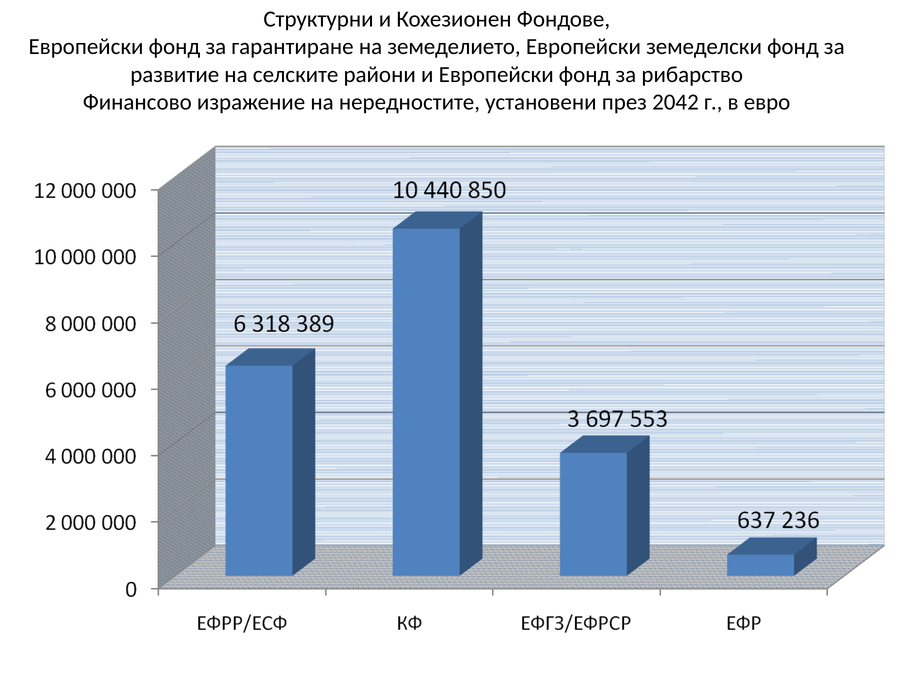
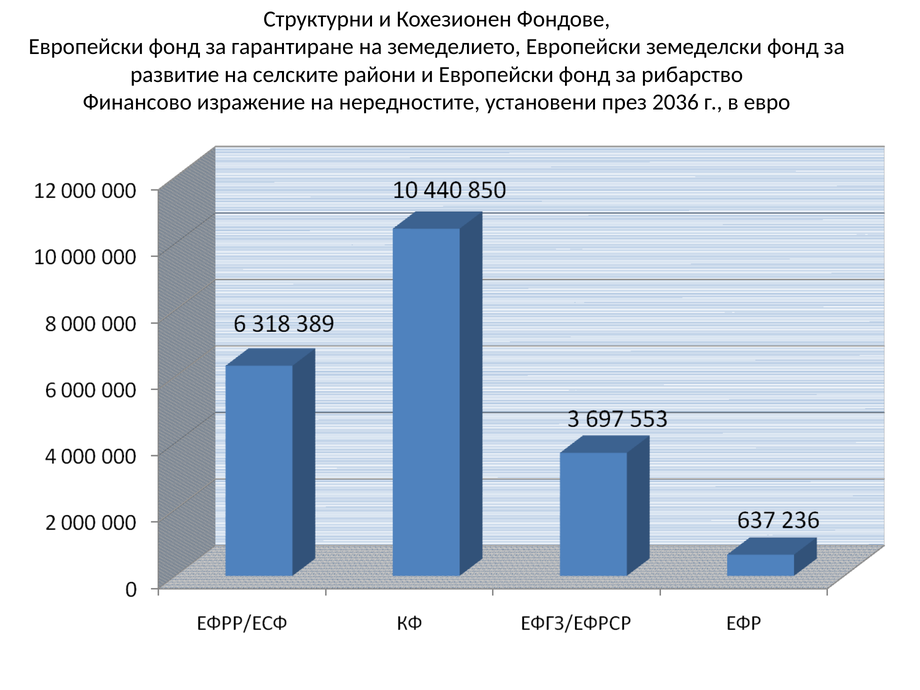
2042: 2042 -> 2036 (675, 102)
